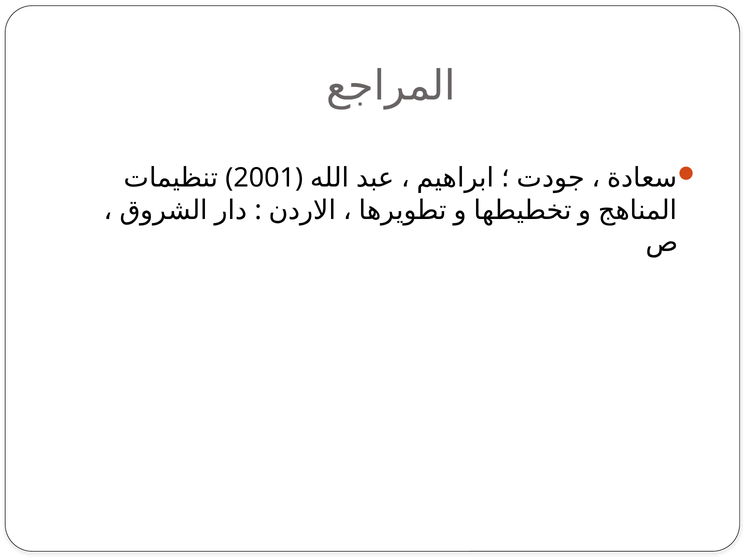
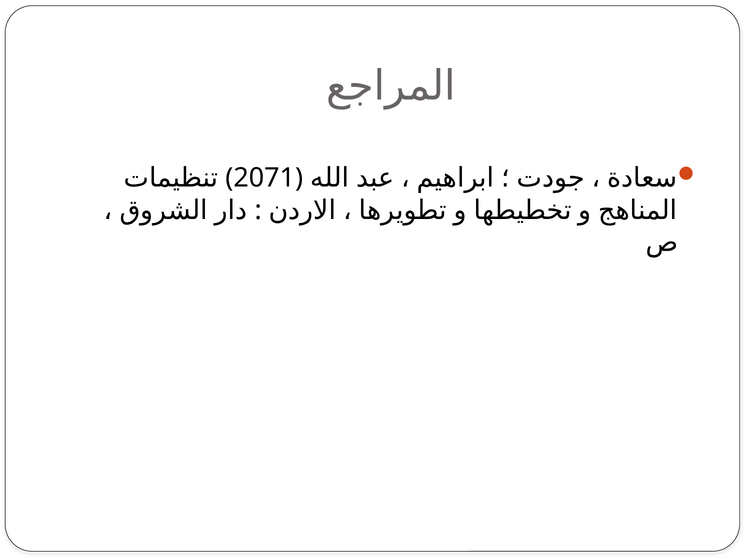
2001: 2001 -> 2071 (264, 178)
